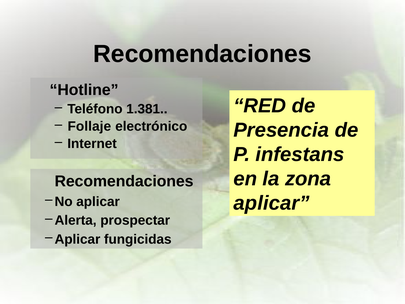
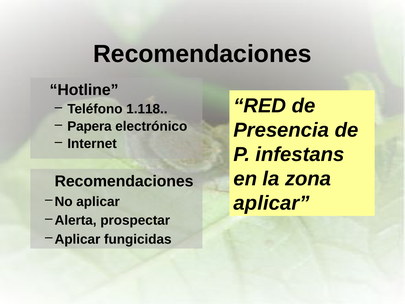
1.381: 1.381 -> 1.118 (147, 109)
Follaje: Follaje -> Papera (89, 126)
